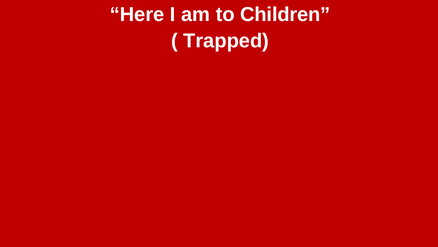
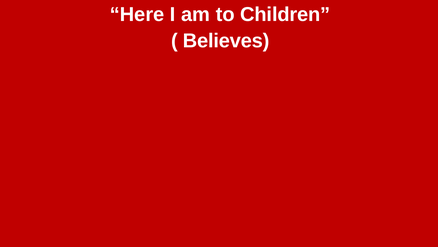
Trapped: Trapped -> Believes (226, 41)
